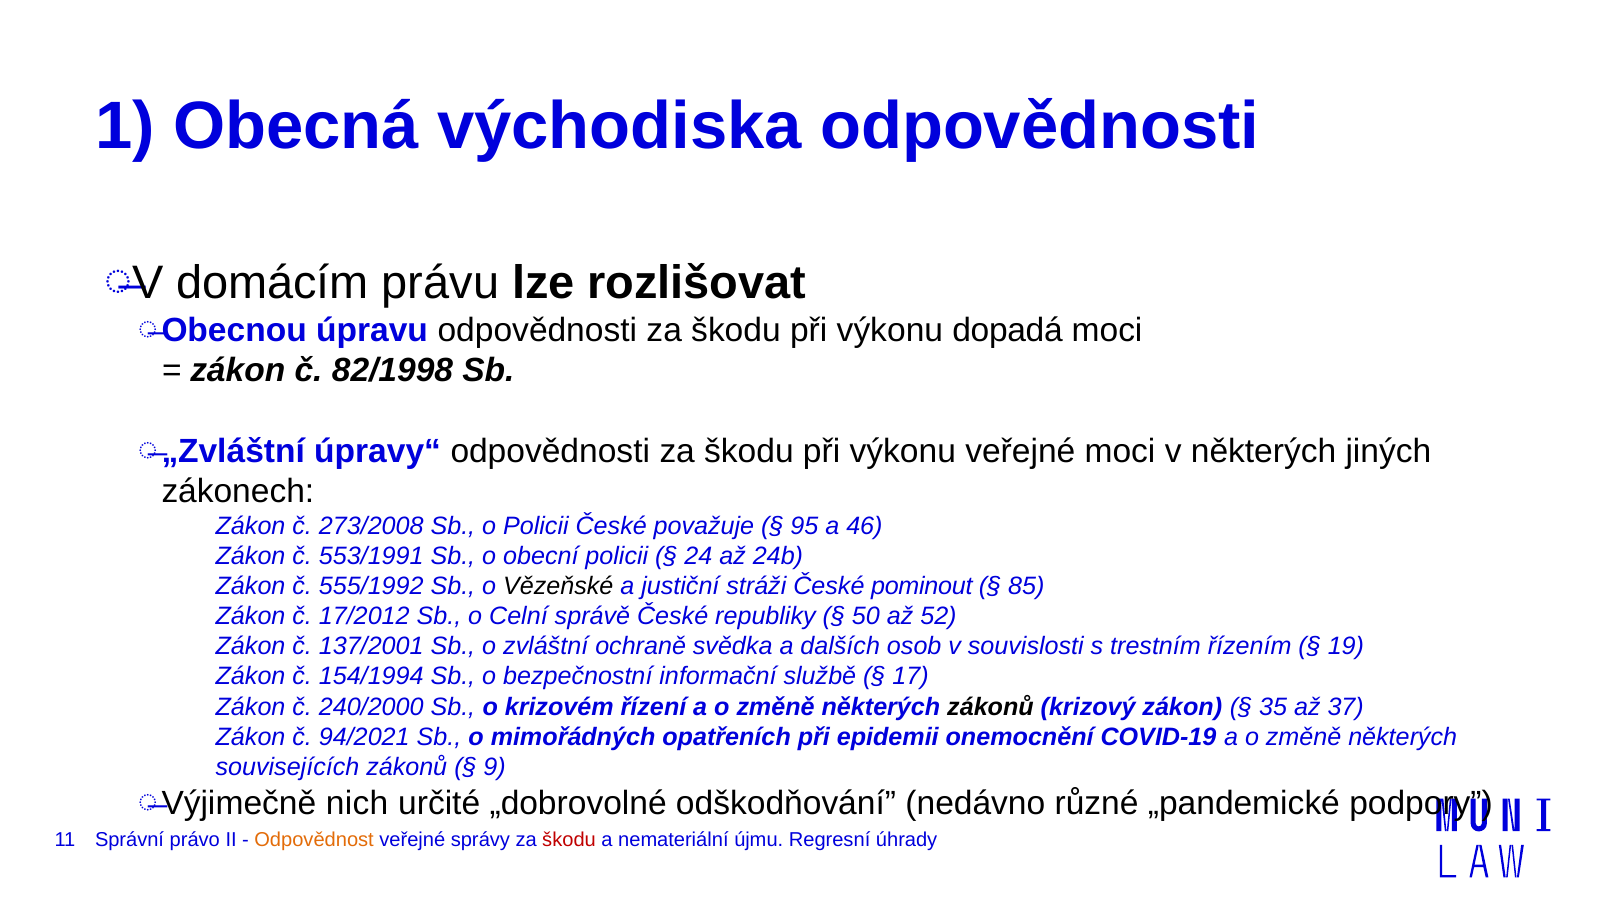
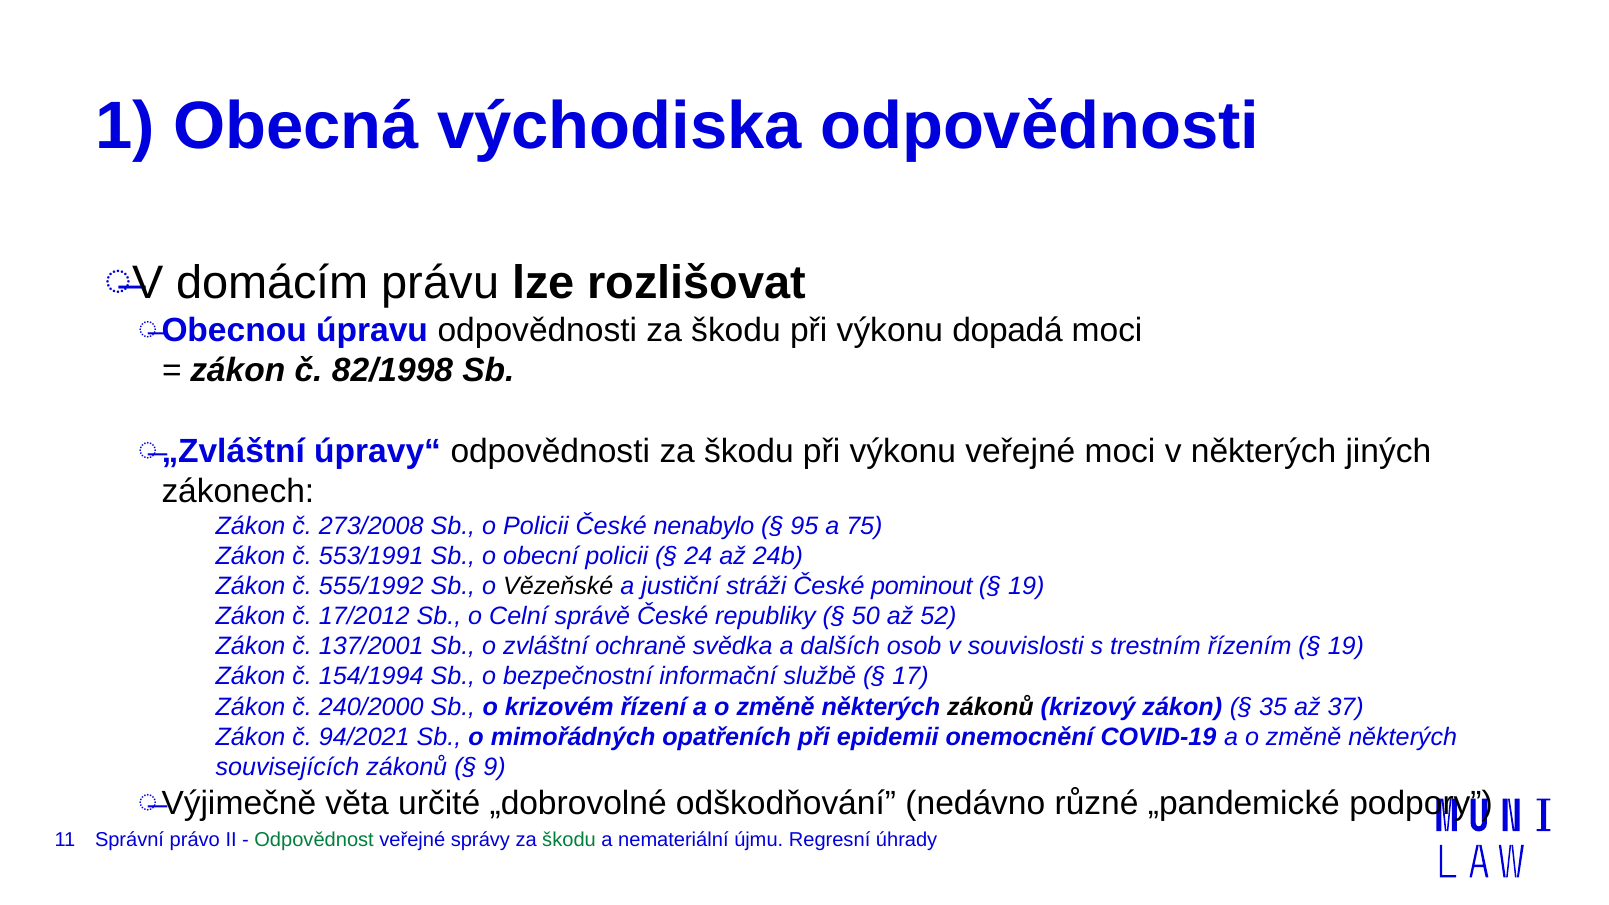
považuje: považuje -> nenabylo (704, 526)
46: 46 -> 75 (864, 526)
85: 85 -> 19 (1026, 586)
nich: nich -> věta (357, 803)
Odpovědnost colour: orange -> green (314, 840)
škodu colour: red -> green (569, 840)
